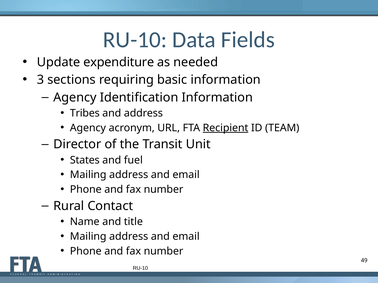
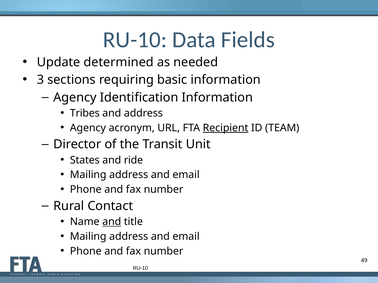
expenditure: expenditure -> determined (119, 62)
fuel: fuel -> ride (133, 160)
and underline: none -> present (112, 222)
